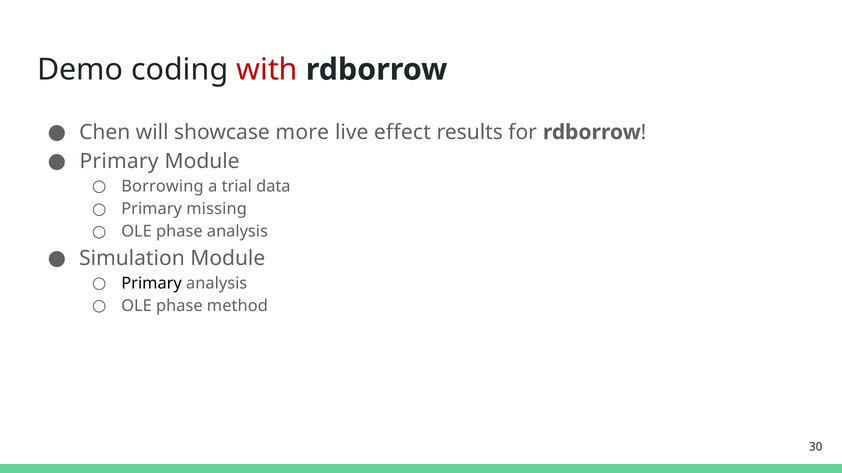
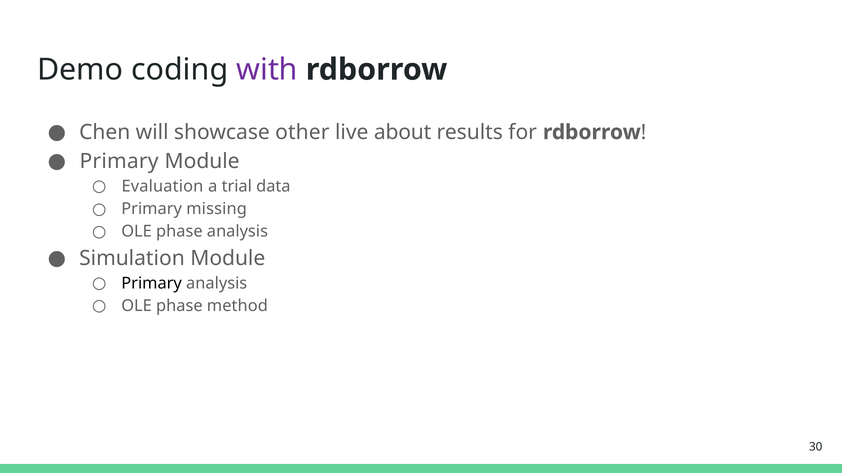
with colour: red -> purple (267, 70)
more: more -> other (302, 132)
effect: effect -> about (403, 132)
Borrowing: Borrowing -> Evaluation (162, 187)
